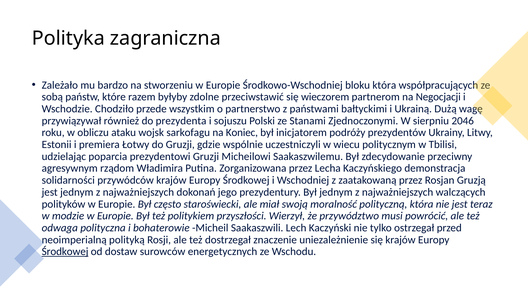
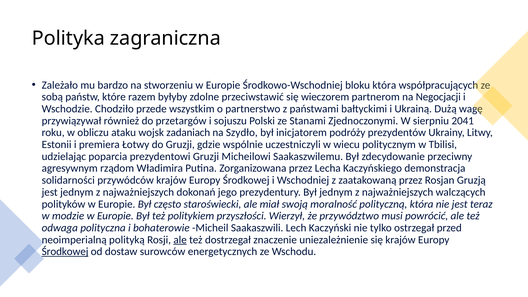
prezydenta: prezydenta -> przetargów (181, 121)
2046: 2046 -> 2041 (463, 121)
sarkofagu: sarkofagu -> zadaniach (188, 133)
Koniec: Koniec -> Szydło (242, 133)
ale underline: none -> present (180, 240)
